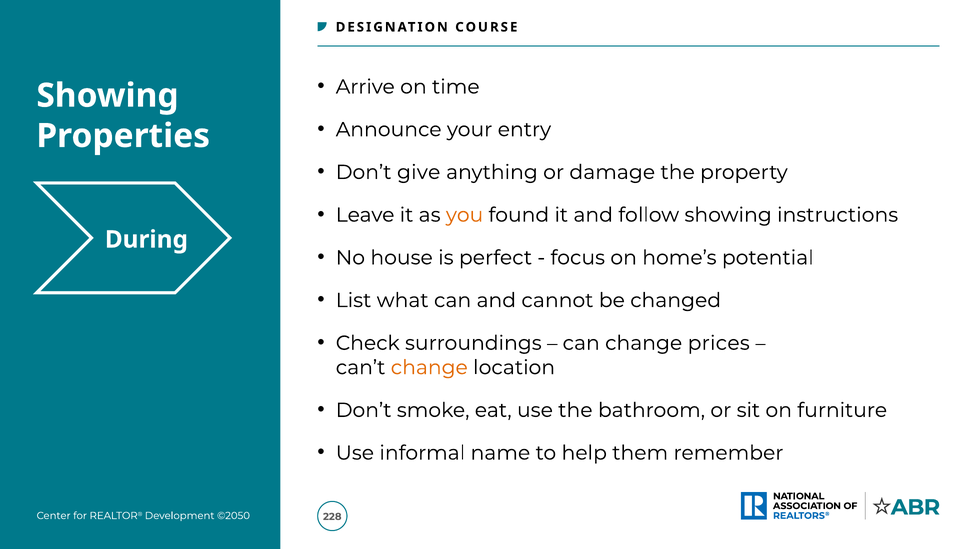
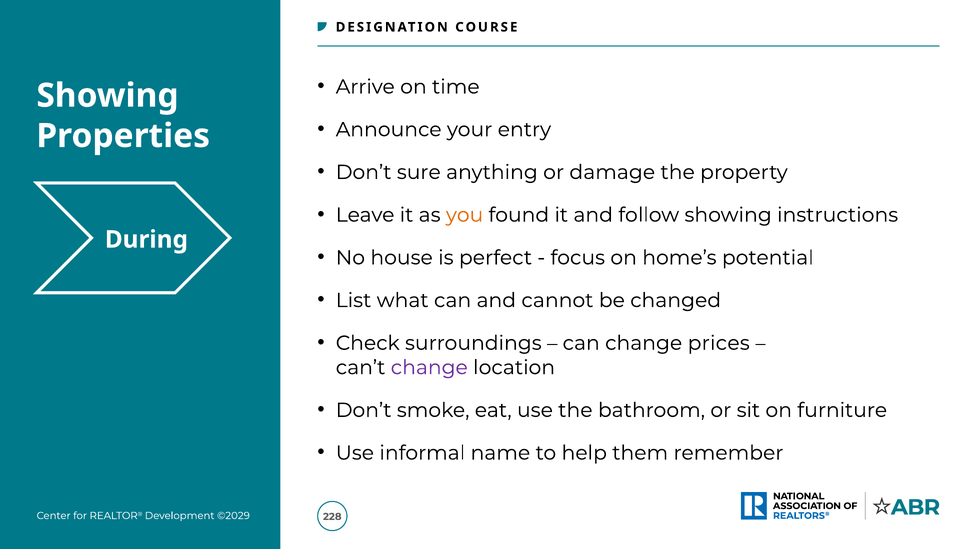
give: give -> sure (419, 172)
change colour: orange -> purple (429, 367)
©2050: ©2050 -> ©2029 (233, 516)
